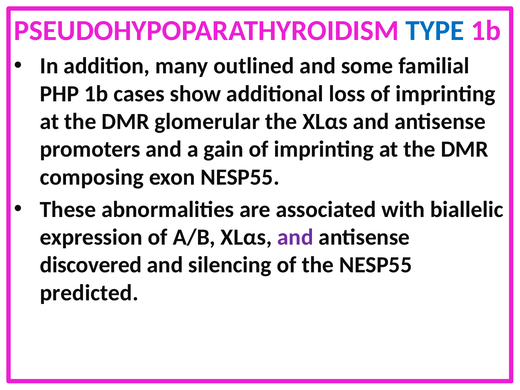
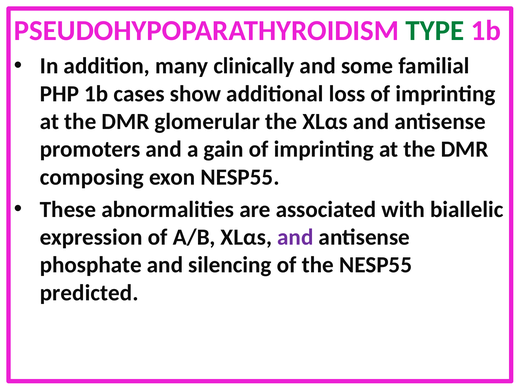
TYPE colour: blue -> green (435, 31)
outlined: outlined -> clinically (254, 66)
discovered: discovered -> phosphate (91, 265)
